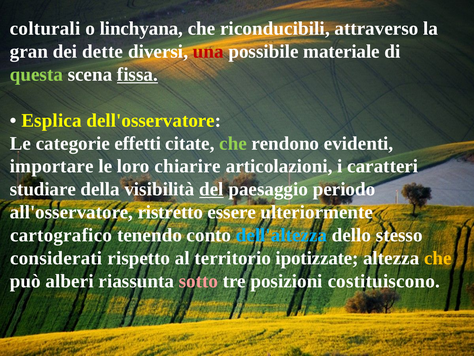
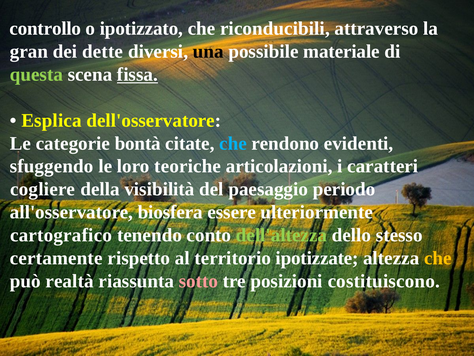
colturali: colturali -> controllo (45, 29)
linchyana: linchyana -> ipotizzato (141, 29)
una colour: red -> black (208, 52)
effetti: effetti -> bontà (138, 143)
che colour: light green -> light blue (233, 143)
importare: importare -> sfuggendo (52, 166)
chiarire: chiarire -> teoriche (188, 166)
studiare: studiare -> cogliere (43, 189)
del underline: present -> none (211, 189)
ristretto: ristretto -> biosfera (170, 212)
dell'altezza colour: light blue -> light green (282, 235)
considerati: considerati -> certamente (56, 258)
alberi: alberi -> realtà (70, 281)
